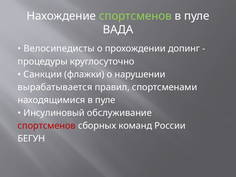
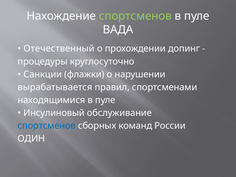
Велосипедисты: Велосипедисты -> Отечественный (59, 49)
спортсменов colour: red -> blue (47, 126)
БЕГУН: БЕГУН -> ОДИН (31, 139)
